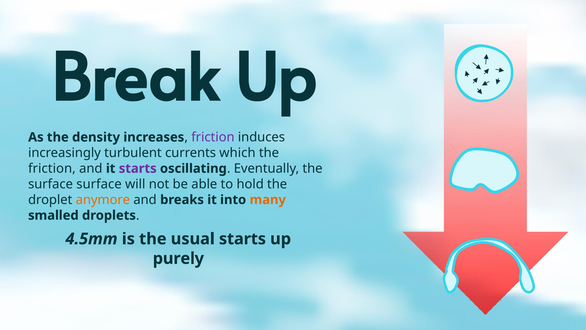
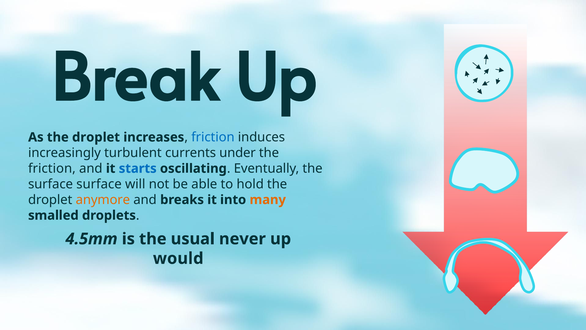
As the density: density -> droplet (96, 137)
friction colour: purple -> blue (213, 137)
which: which -> under (238, 153)
starts colour: purple -> blue (138, 168)
usual starts: starts -> never (242, 239)
purely: purely -> would (178, 258)
